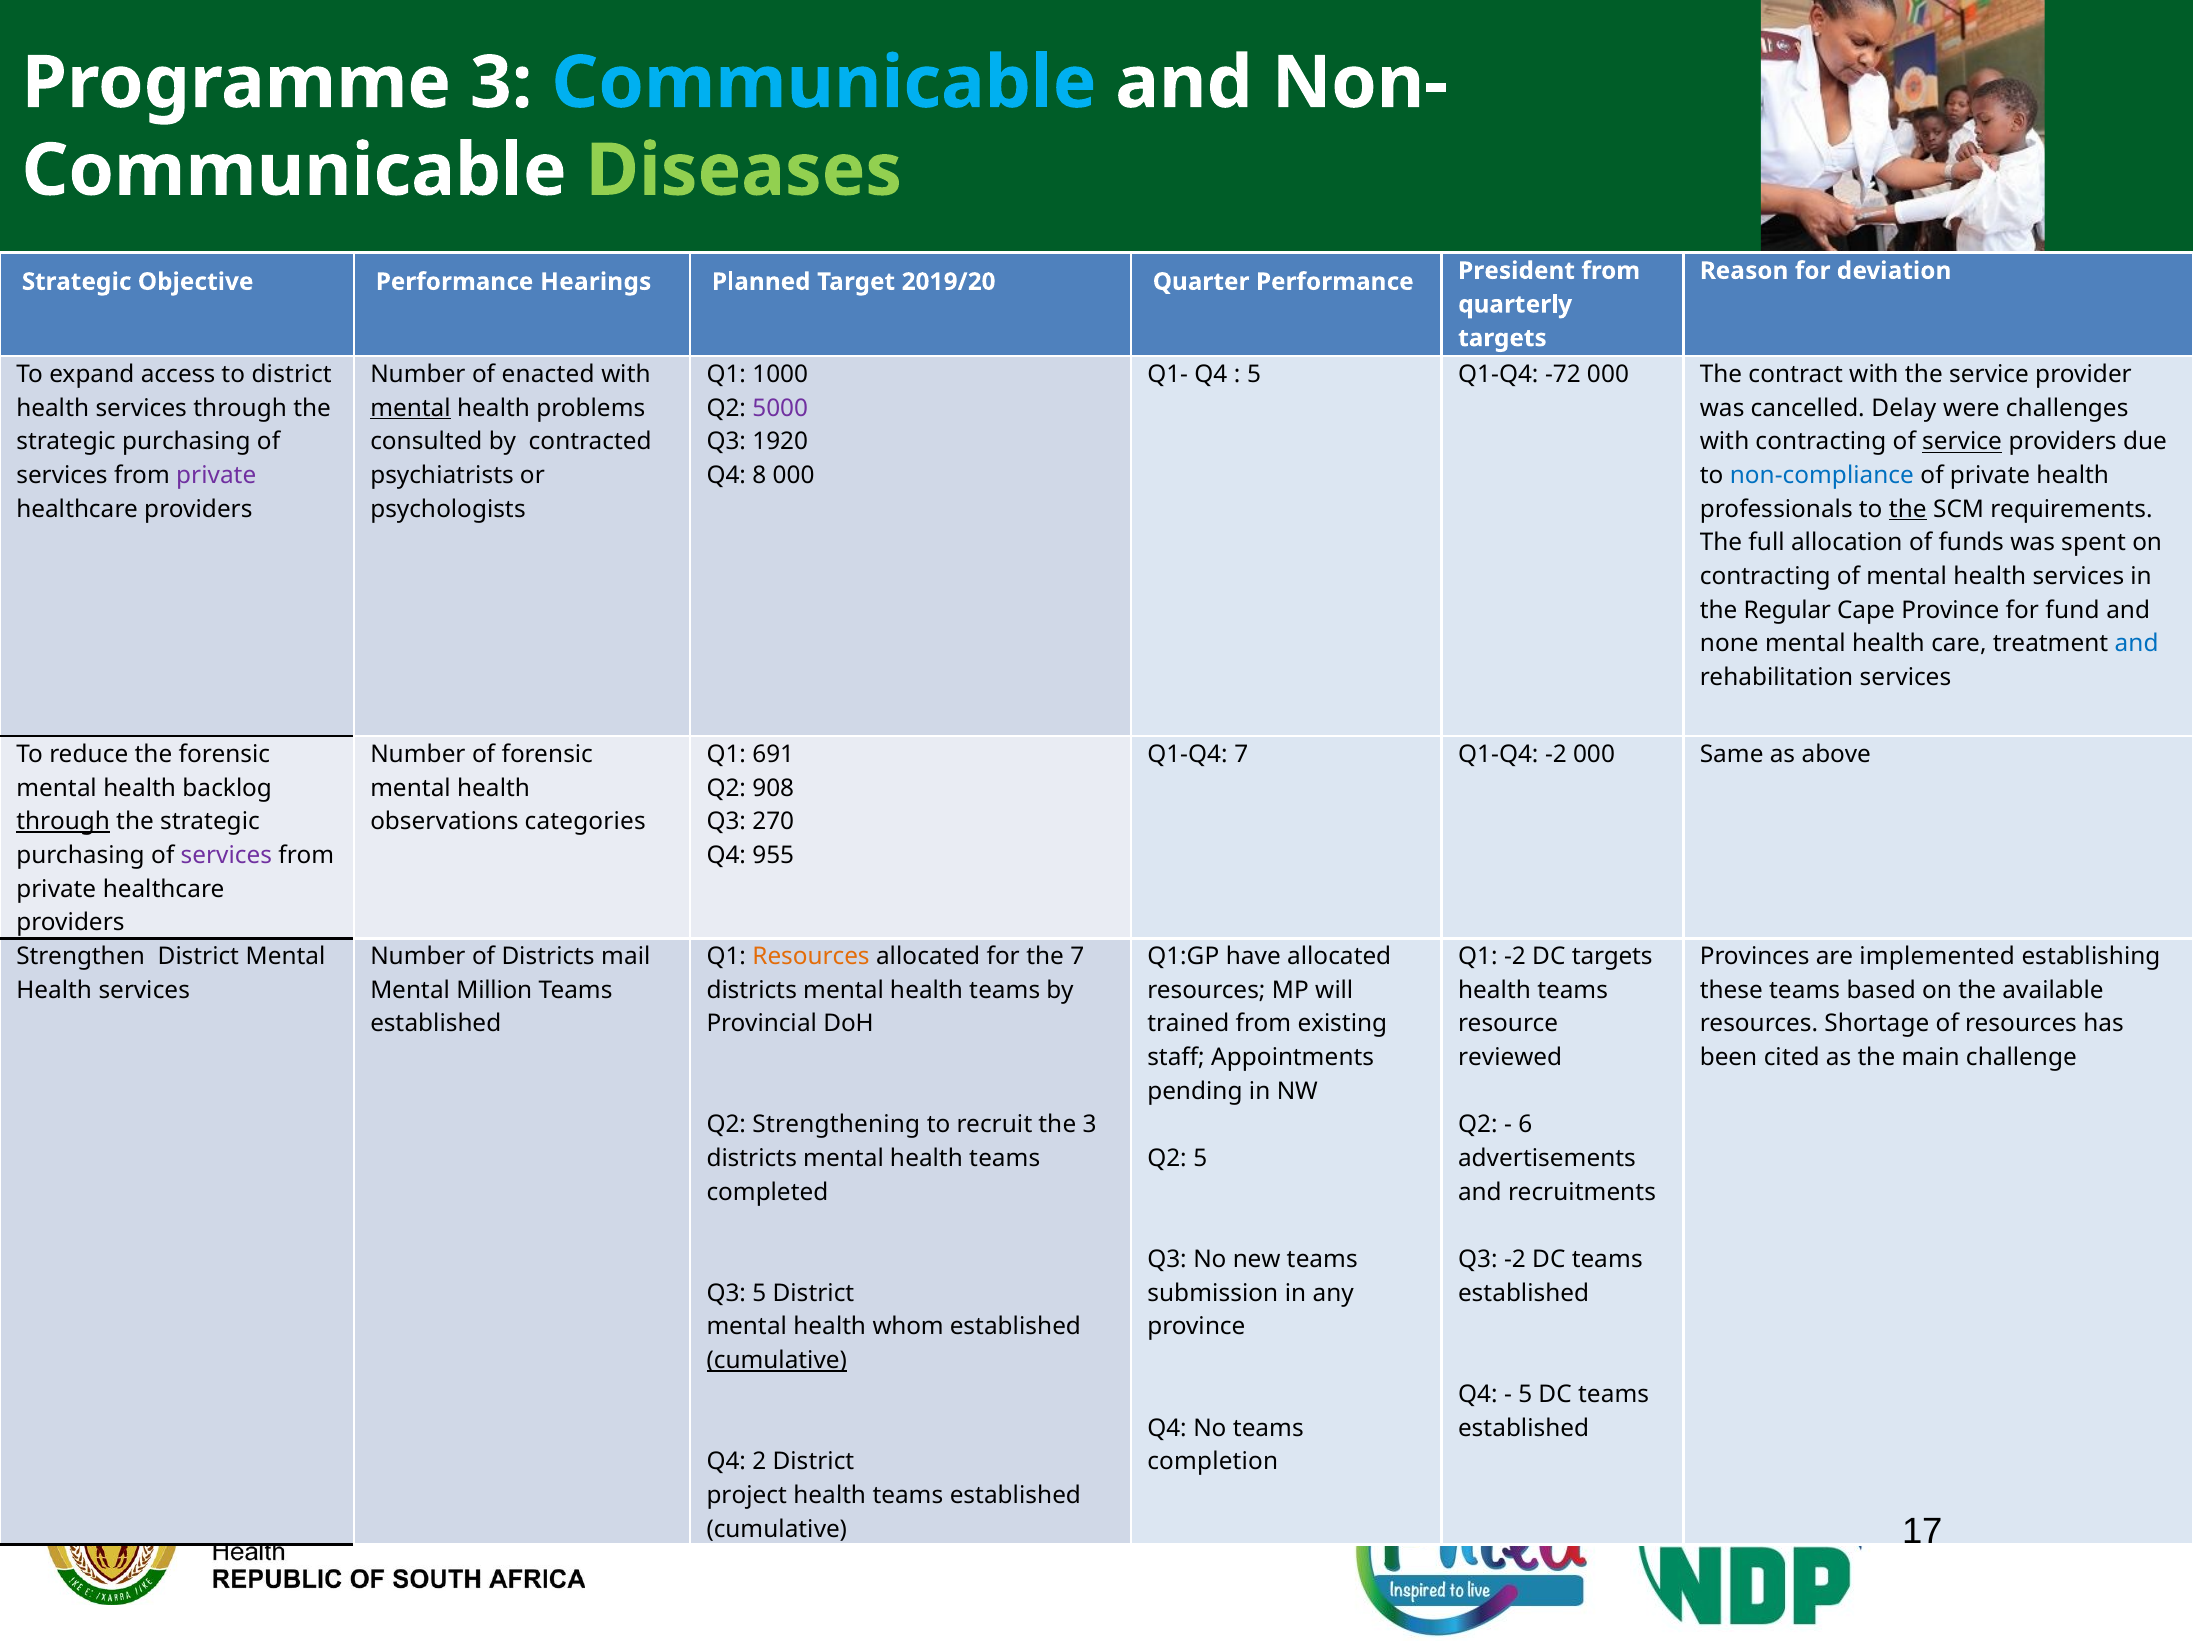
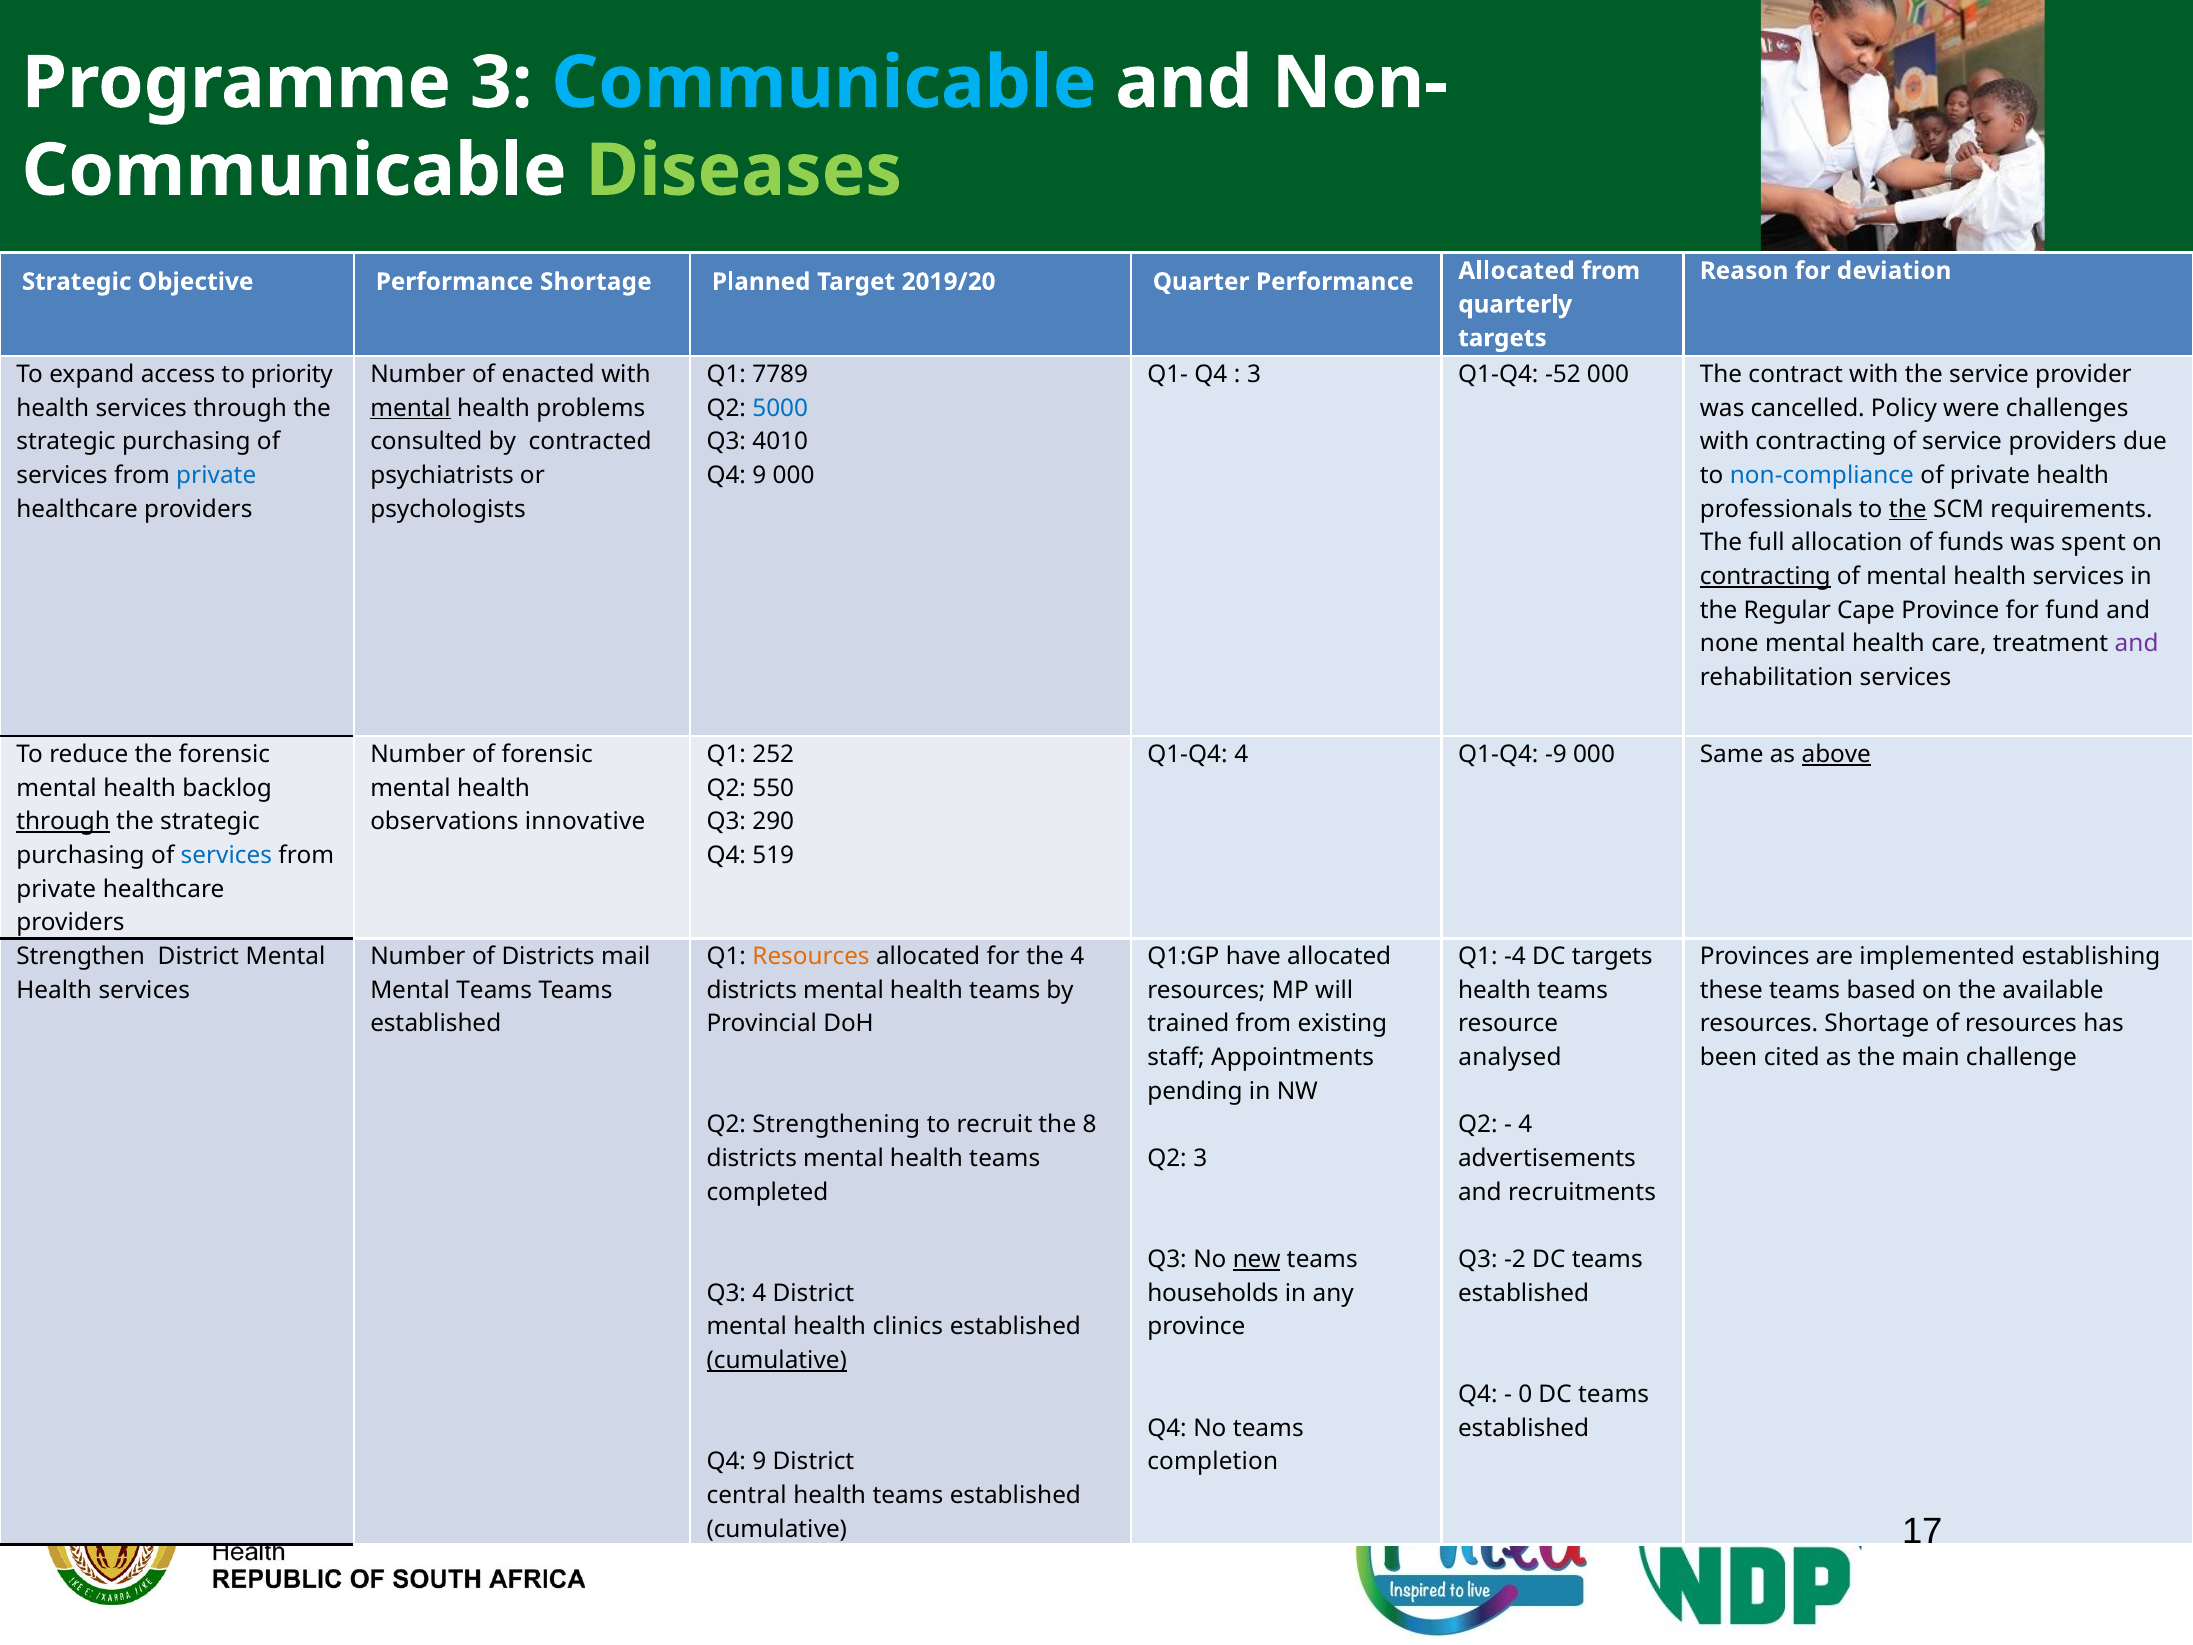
Performance Hearings: Hearings -> Shortage (596, 282)
Performance President: President -> Allocated (1516, 271)
to district: district -> priority (292, 374)
1000: 1000 -> 7789 (780, 374)
5: 5 -> 3 (1254, 374)
-72: -72 -> -52 (1563, 374)
5000 colour: purple -> blue (780, 408)
Delay: Delay -> Policy (1904, 408)
1920: 1920 -> 4010 (780, 442)
service underline: present -> none (1962, 442)
private colour: purple -> blue (216, 475)
8: 8 -> 9 (759, 475)
contracting underline: none -> present (1765, 576)
and colour: blue -> purple (2137, 644)
691: 691 -> 252 (773, 754)
Q1-Q4 7: 7 -> 4 (1241, 754)
Q1-Q4 -2: -2 -> -9 (1556, 754)
above underline: none -> present (1836, 754)
908: 908 -> 550 (773, 788)
categories: categories -> innovative (585, 822)
270: 270 -> 290 (773, 822)
services colour: purple -> blue (226, 855)
955: 955 -> 519 (773, 855)
the 7: 7 -> 4 (1077, 956)
Q1 -2: -2 -> -4 (1515, 956)
Mental Million: Million -> Teams (494, 990)
reviewed: reviewed -> analysed (1510, 1057)
the 3: 3 -> 8 (1090, 1125)
6: 6 -> 4 (1525, 1125)
Q2 5: 5 -> 3 (1200, 1158)
new underline: none -> present (1257, 1259)
Q3 5: 5 -> 4 (759, 1293)
submission: submission -> households (1213, 1293)
whom: whom -> clinics (908, 1327)
5: 5 -> 0 (1525, 1394)
2: 2 -> 9 (759, 1461)
project: project -> central (747, 1495)
